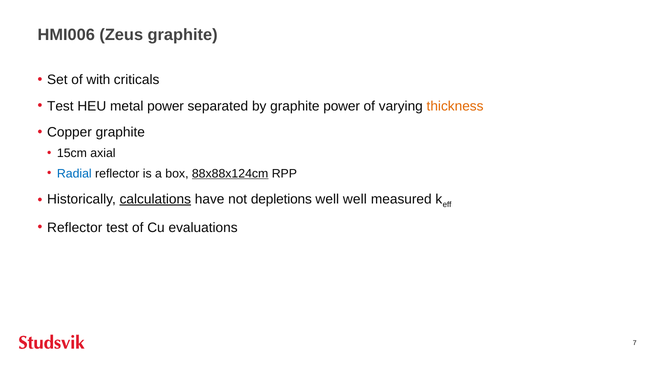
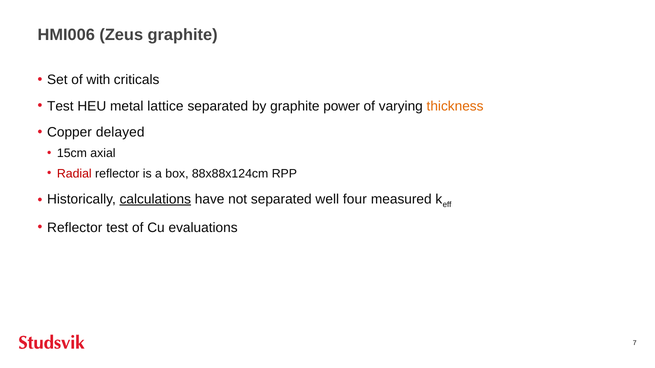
metal power: power -> lattice (165, 106)
Copper graphite: graphite -> delayed (120, 132)
Radial colour: blue -> red (74, 174)
88x88x124cm underline: present -> none (230, 174)
not depletions: depletions -> separated (281, 199)
well well: well -> four (355, 199)
